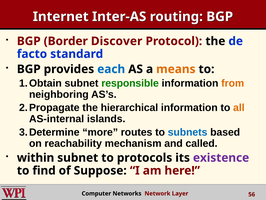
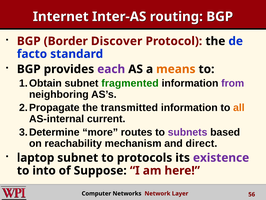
each colour: blue -> purple (111, 69)
responsible: responsible -> fragmented (130, 83)
from colour: orange -> purple (233, 83)
hierarchical: hierarchical -> transmitted (129, 107)
islands: islands -> current (106, 119)
subnets colour: blue -> purple (188, 132)
called: called -> direct (201, 143)
within: within -> laptop (36, 157)
find: find -> into (44, 170)
